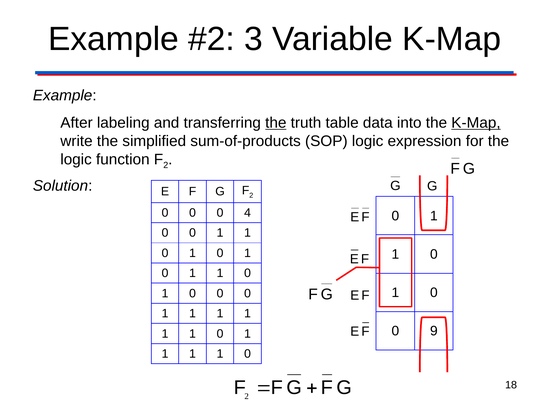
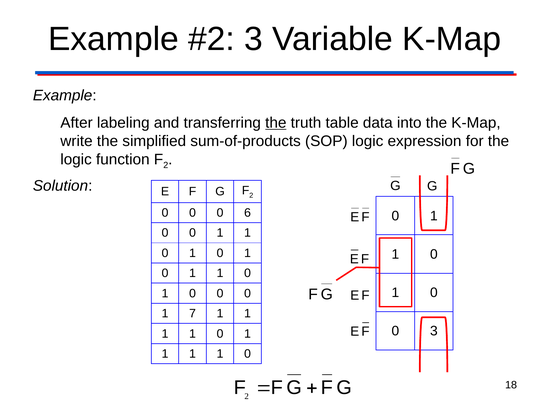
K-Map underline: present -> none (476, 123)
4: 4 -> 6 (248, 213)
1: 1 -> 7 (193, 314)
0 9: 9 -> 3 (434, 332)
